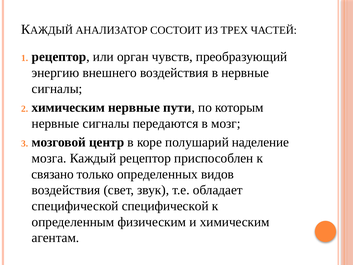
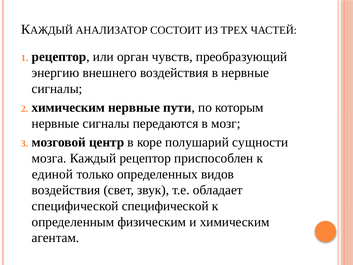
наделение: наделение -> сущности (260, 142)
связано: связано -> единой (52, 174)
